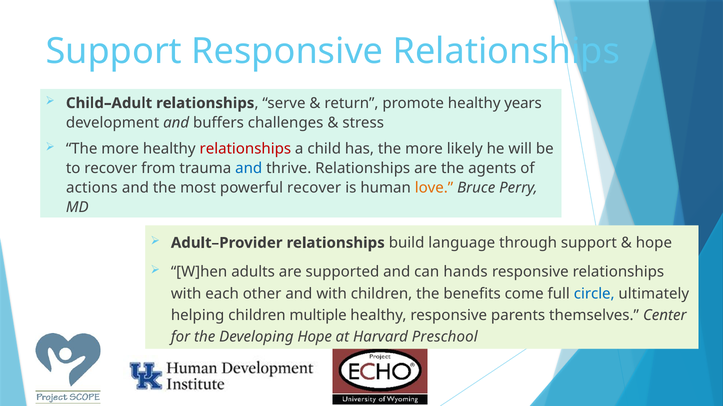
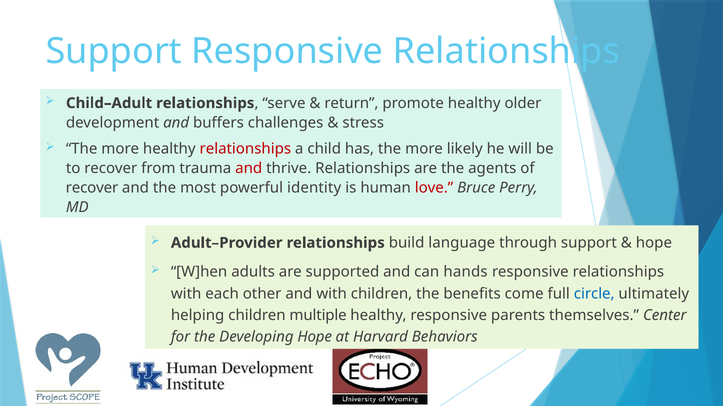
years: years -> older (523, 103)
and colour: blue -> red (249, 169)
actions: actions -> recover (92, 188)
powerful recover: recover -> identity (314, 188)
love colour: orange -> red (434, 188)
Preschool: Preschool -> Behaviors (445, 337)
